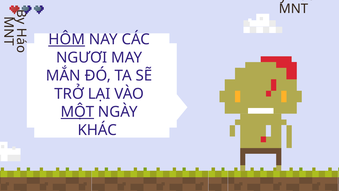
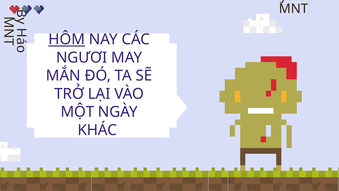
MỘT underline: present -> none (77, 112)
